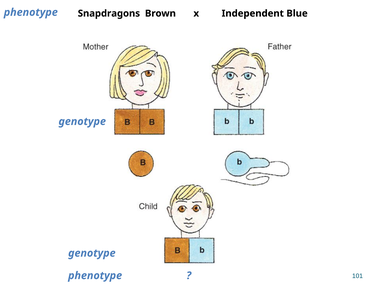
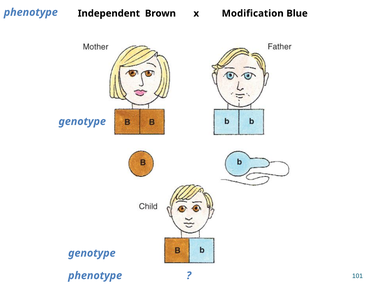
Snapdragons: Snapdragons -> Independent (109, 13)
Independent: Independent -> Modification (253, 13)
